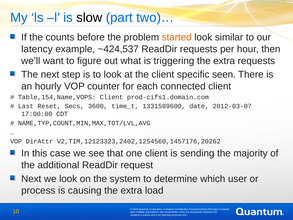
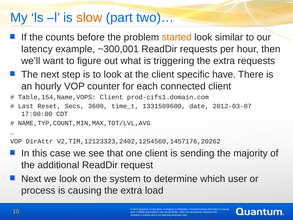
slow colour: black -> orange (89, 18)
~424,537: ~424,537 -> ~300,001 (118, 49)
seen: seen -> have (224, 74)
